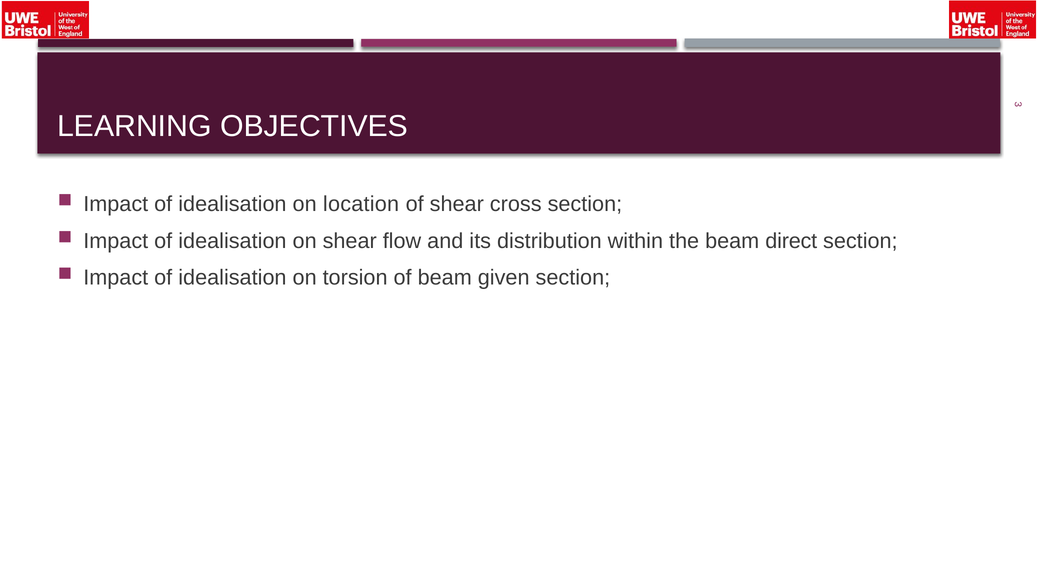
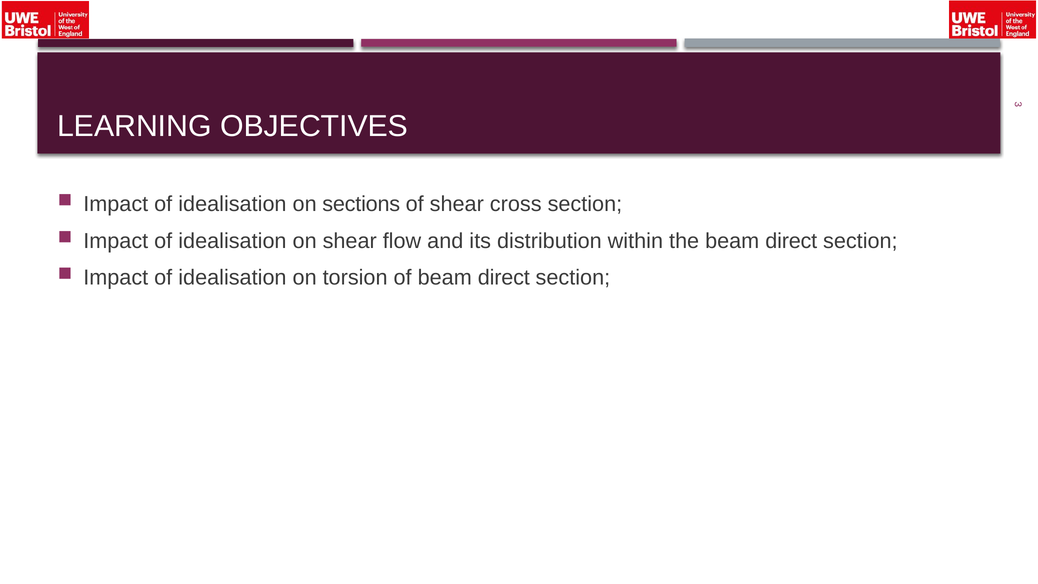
location: location -> sections (361, 204)
of beam given: given -> direct (504, 278)
